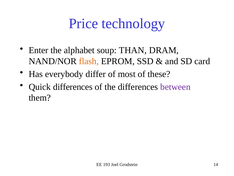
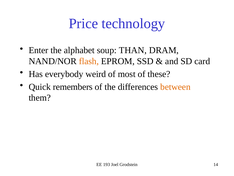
differ: differ -> weird (96, 74)
Quick differences: differences -> remembers (73, 87)
between colour: purple -> orange (175, 87)
